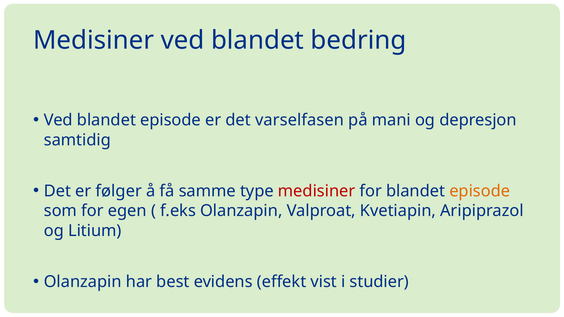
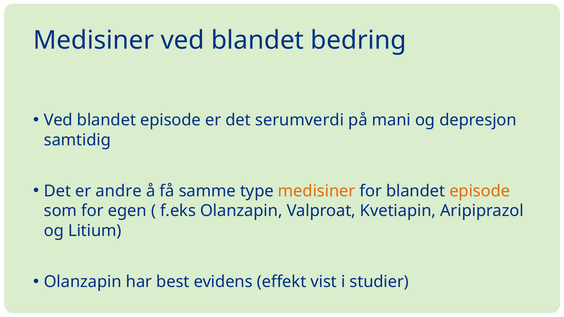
varselfasen: varselfasen -> serumverdi (300, 120)
følger: følger -> andre (119, 191)
medisiner colour: red -> orange (317, 191)
